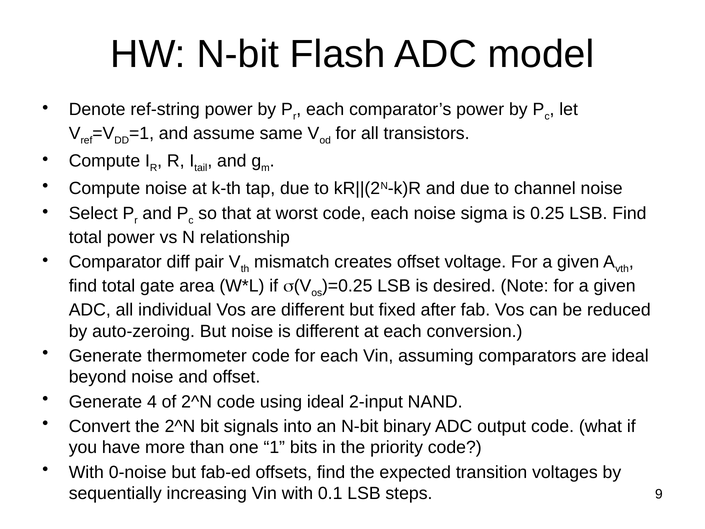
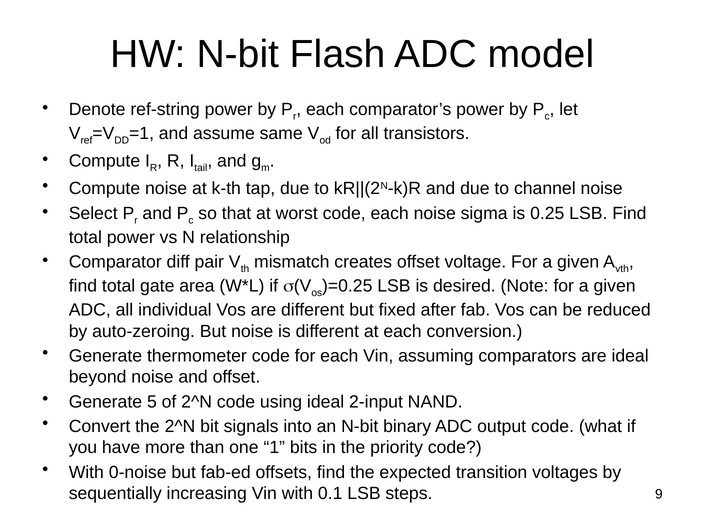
4: 4 -> 5 (152, 402)
